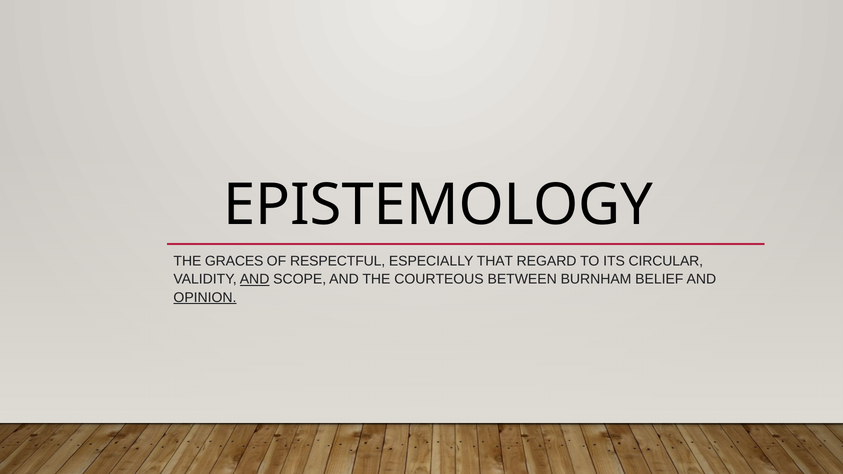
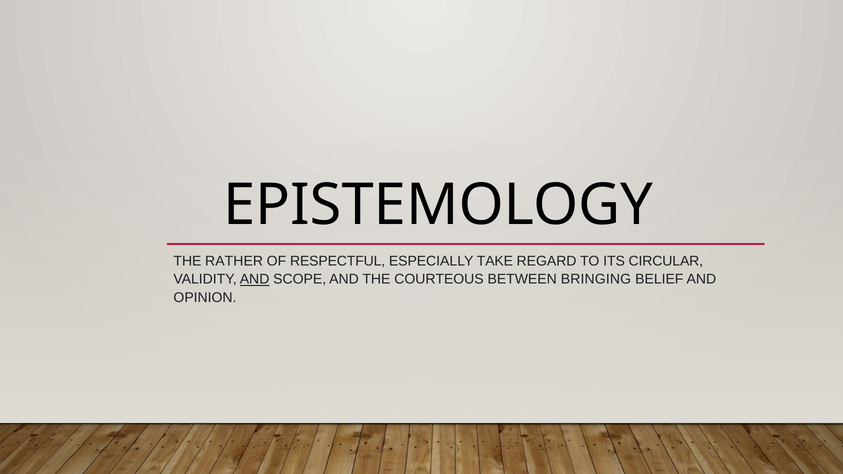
GRACES: GRACES -> RATHER (234, 261)
THAT: THAT -> TAKE (495, 261)
BURNHAM: BURNHAM -> BRINGING (596, 279)
OPINION underline: present -> none (205, 298)
